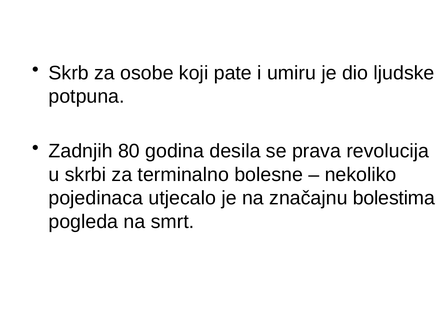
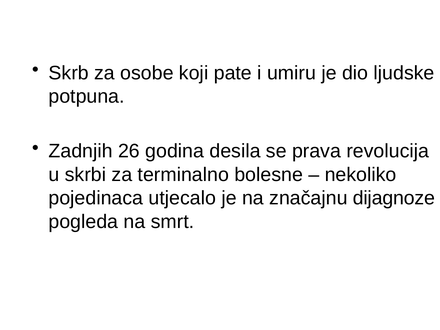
80: 80 -> 26 (129, 151)
bolestima: bolestima -> dijagnoze (394, 198)
